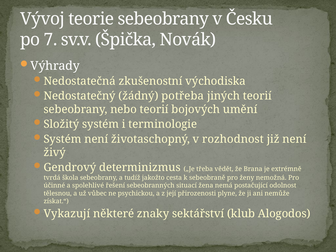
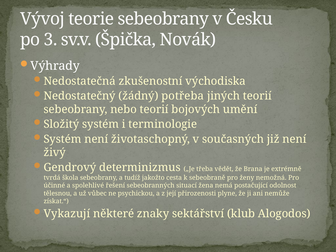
7: 7 -> 3 (51, 40)
rozhodnost: rozhodnost -> současných (233, 139)
